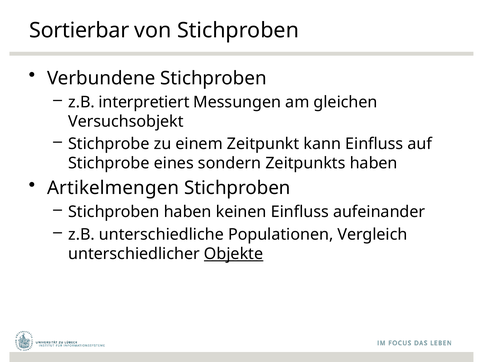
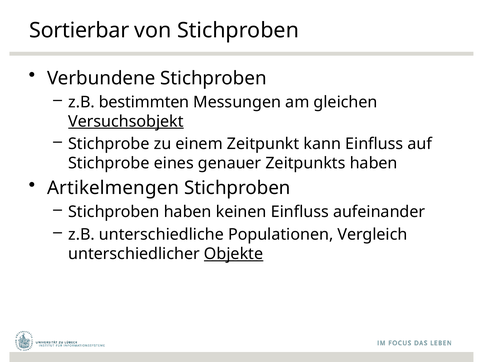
interpretiert: interpretiert -> bestimmten (144, 102)
Versuchsobjekt underline: none -> present (126, 121)
sondern: sondern -> genauer (230, 163)
